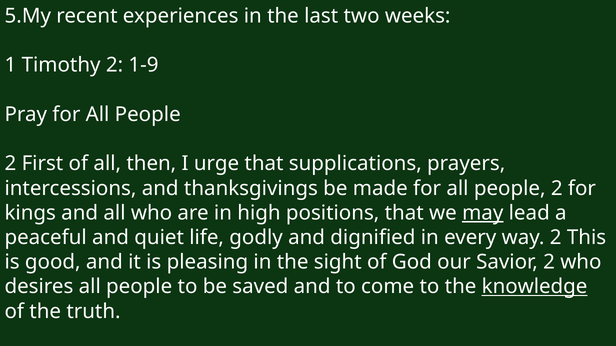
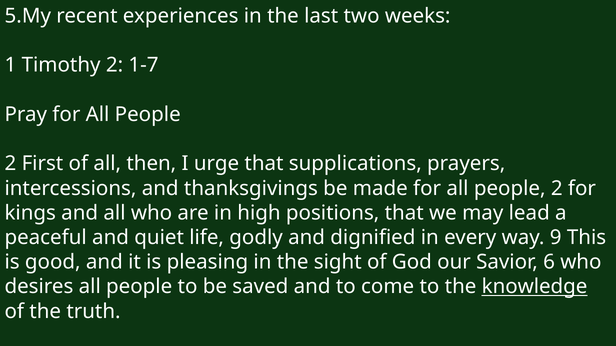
1-9: 1-9 -> 1-7 (144, 65)
may underline: present -> none (483, 213)
way 2: 2 -> 9 (556, 238)
Savior 2: 2 -> 6 (549, 262)
